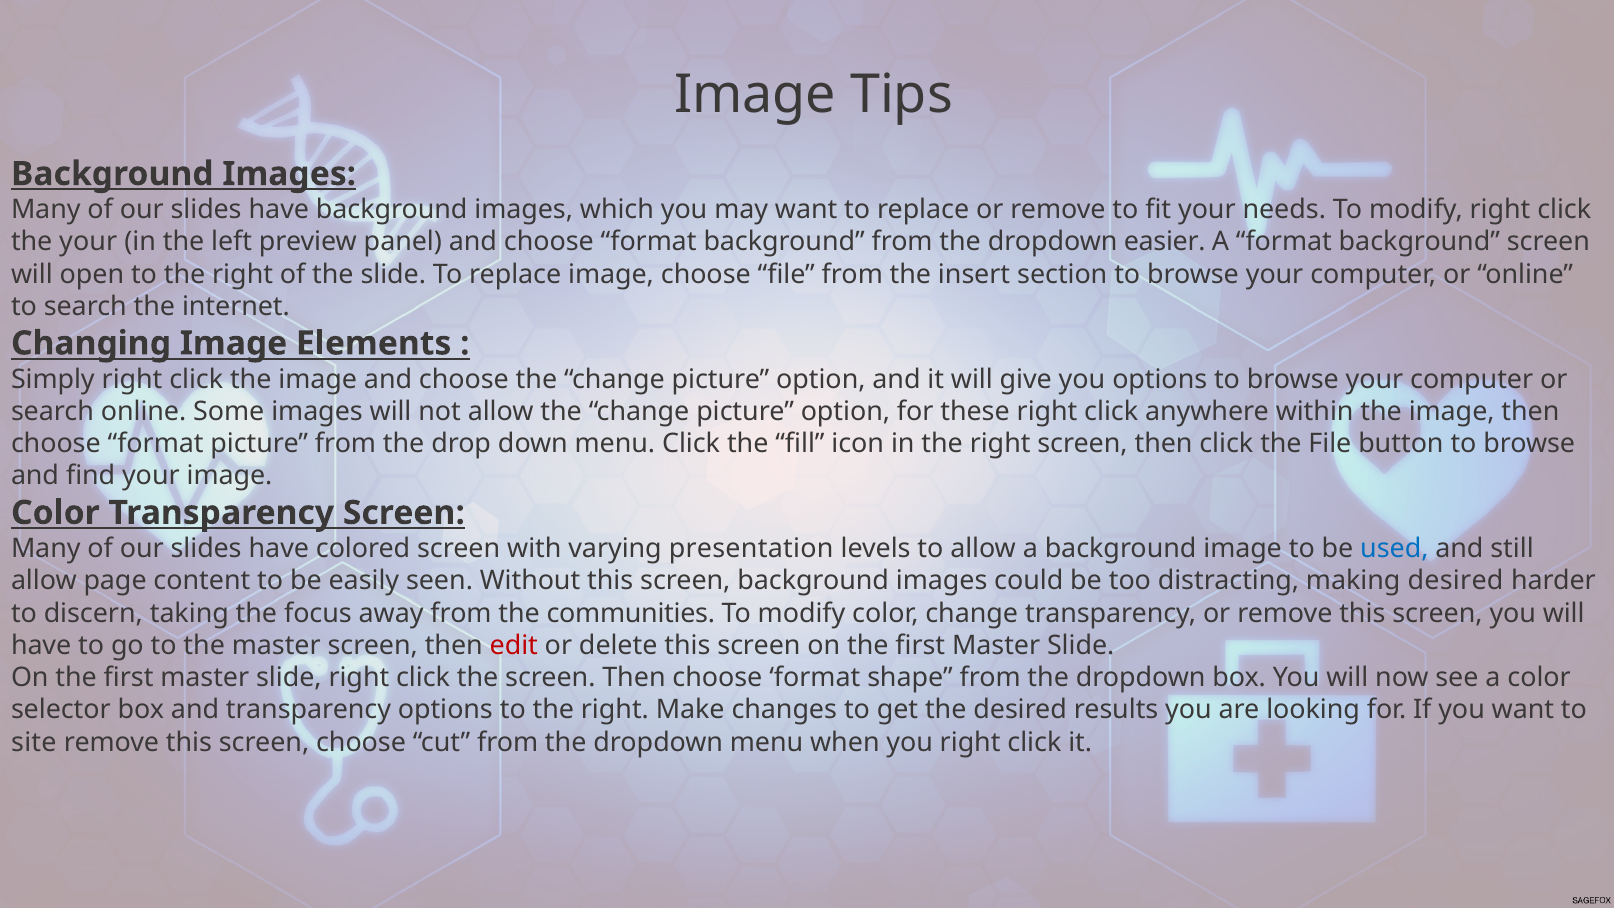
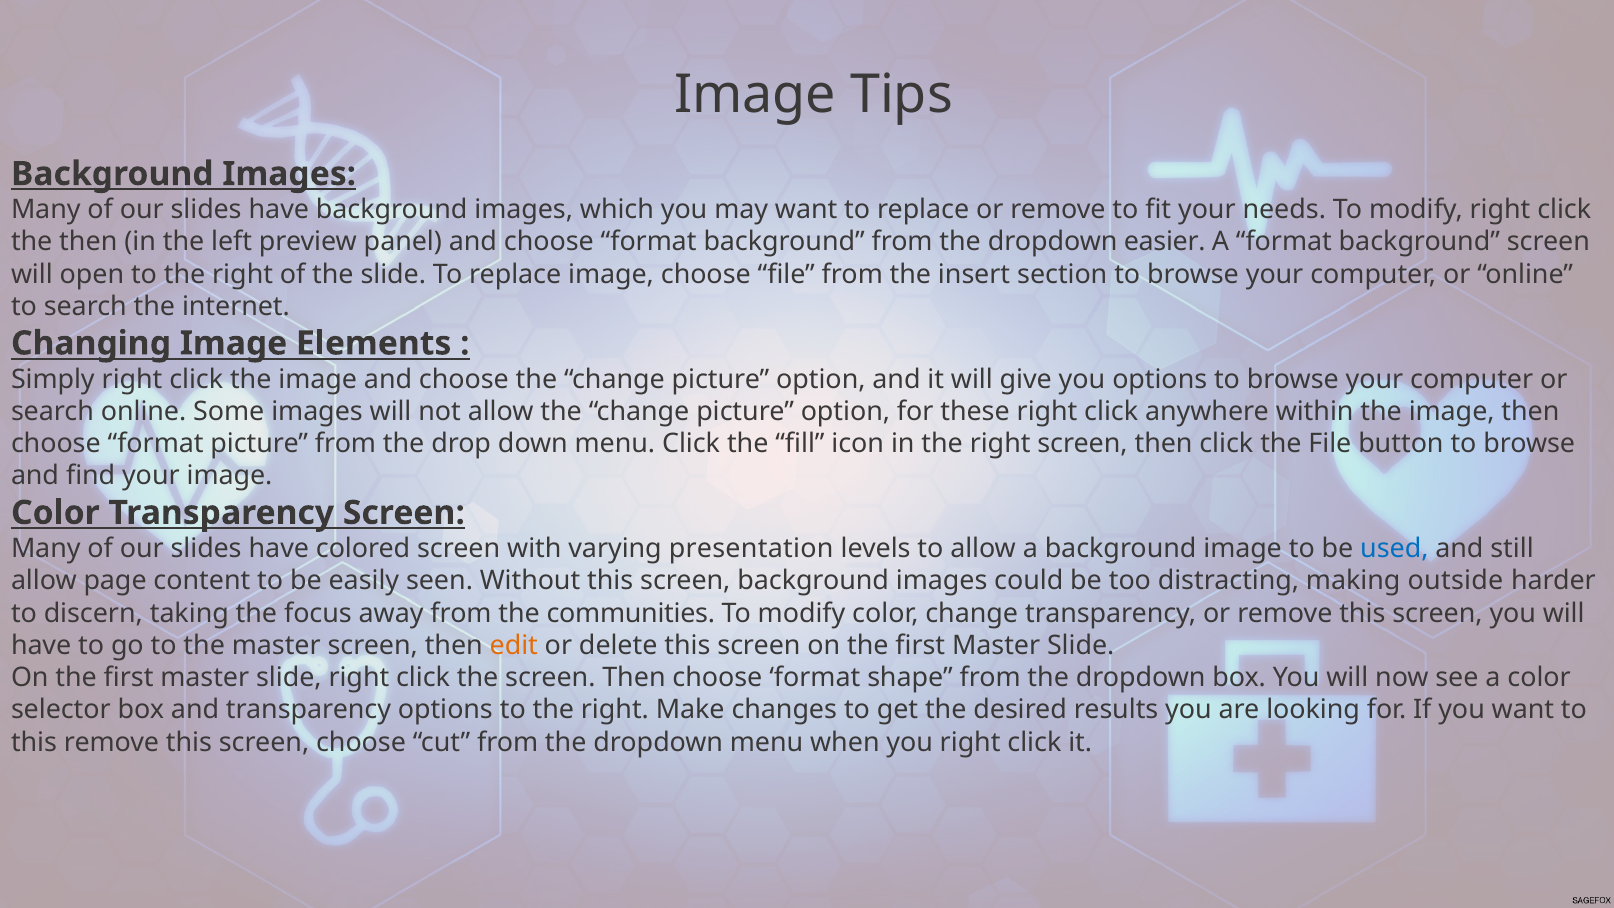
the your: your -> then (88, 242)
making desired: desired -> outside (1456, 581)
edit colour: red -> orange (514, 645)
site: site -> this (34, 742)
